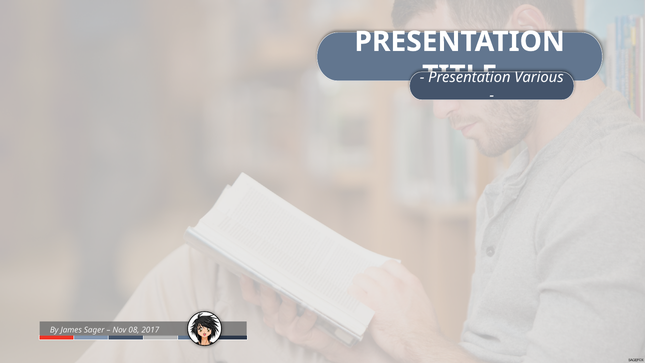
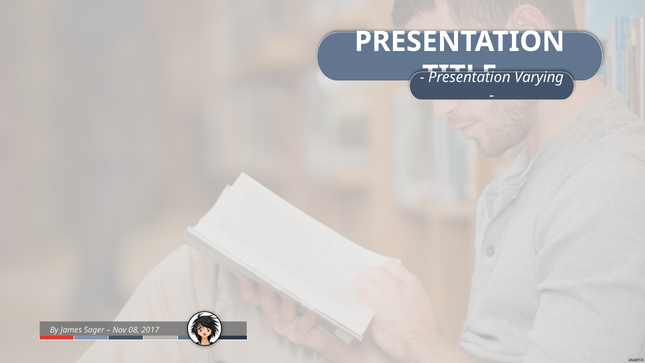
Various: Various -> Varying (539, 78)
